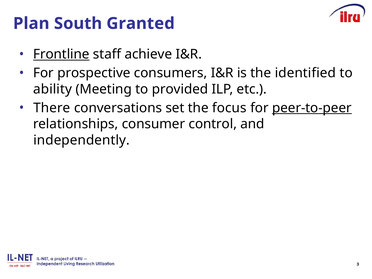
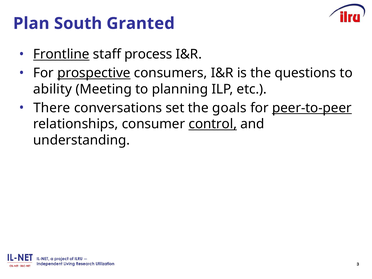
achieve: achieve -> process (148, 54)
prospective underline: none -> present (94, 73)
identified: identified -> questions (305, 73)
provided: provided -> planning (180, 89)
focus: focus -> goals (229, 108)
control underline: none -> present (213, 124)
independently: independently -> understanding (82, 140)
